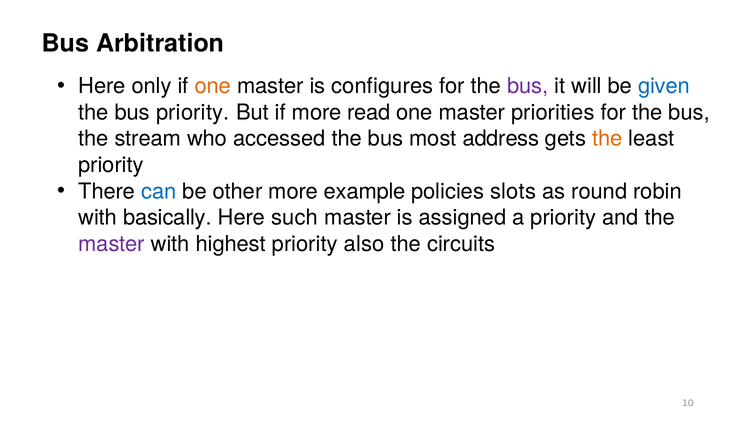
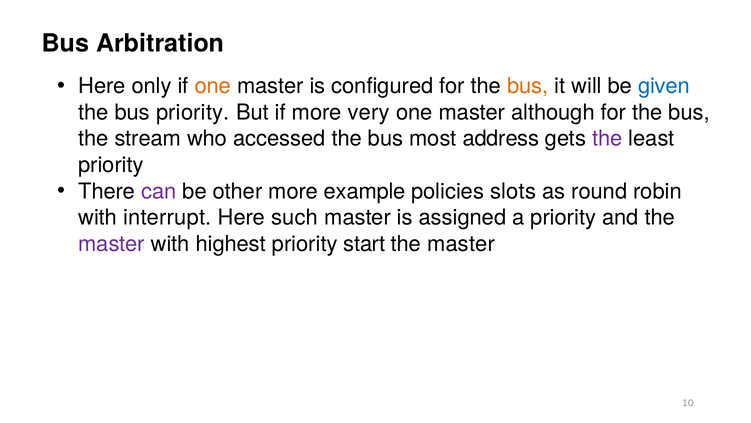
configures: configures -> configured (382, 86)
bus colour: purple -> orange (528, 86)
read: read -> very (369, 112)
priorities: priorities -> although (553, 112)
the colour: orange -> purple (607, 138)
can colour: blue -> purple (159, 191)
basically: basically -> interrupt (167, 217)
also: also -> start (364, 244)
circuits: circuits -> master (461, 244)
